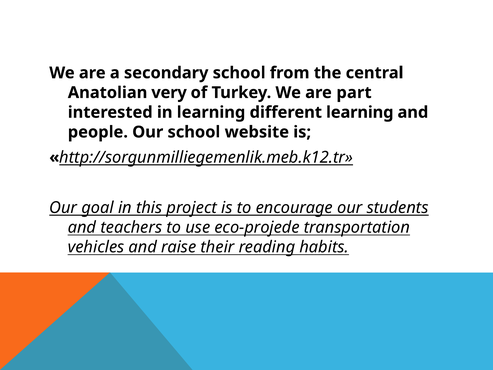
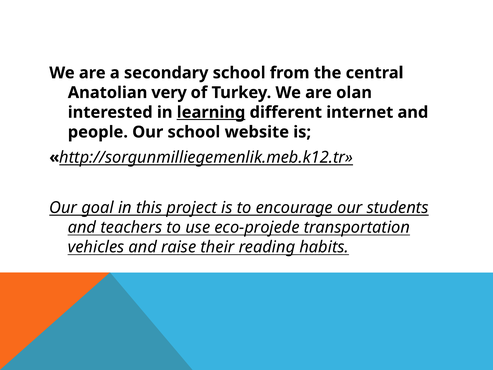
part: part -> olan (354, 93)
learning underline: none -> present (211, 112)
different learning: learning -> internet (360, 112)
